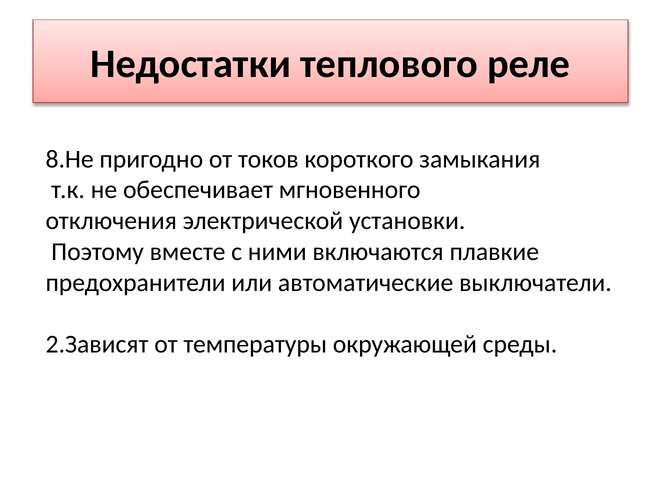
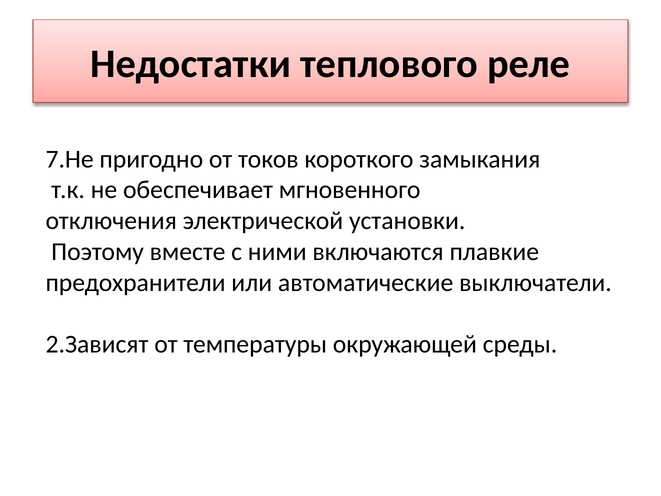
8.Не: 8.Не -> 7.Не (70, 159)
